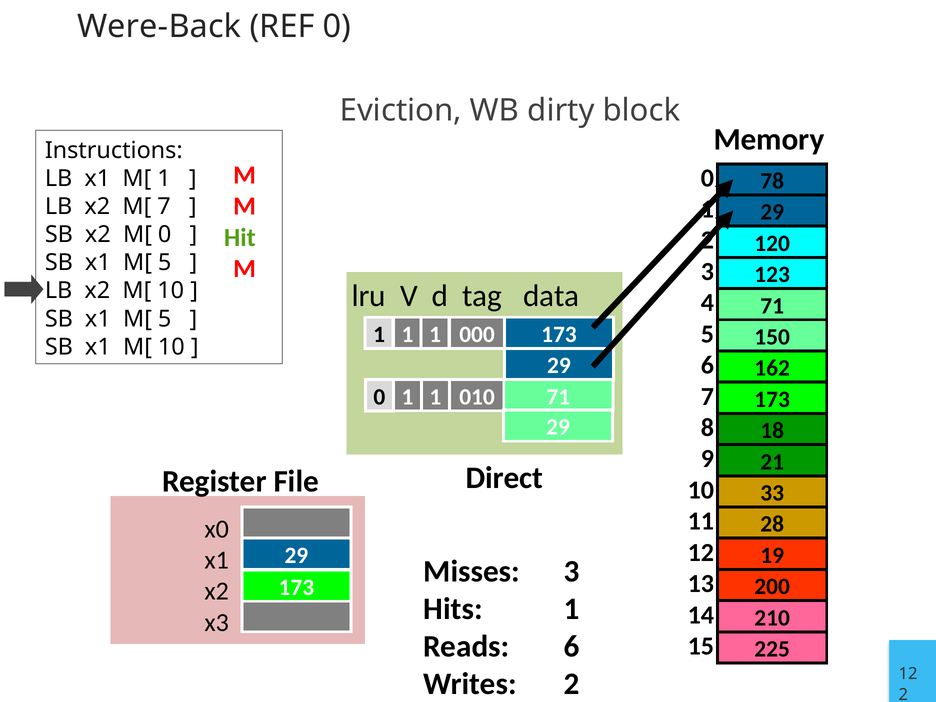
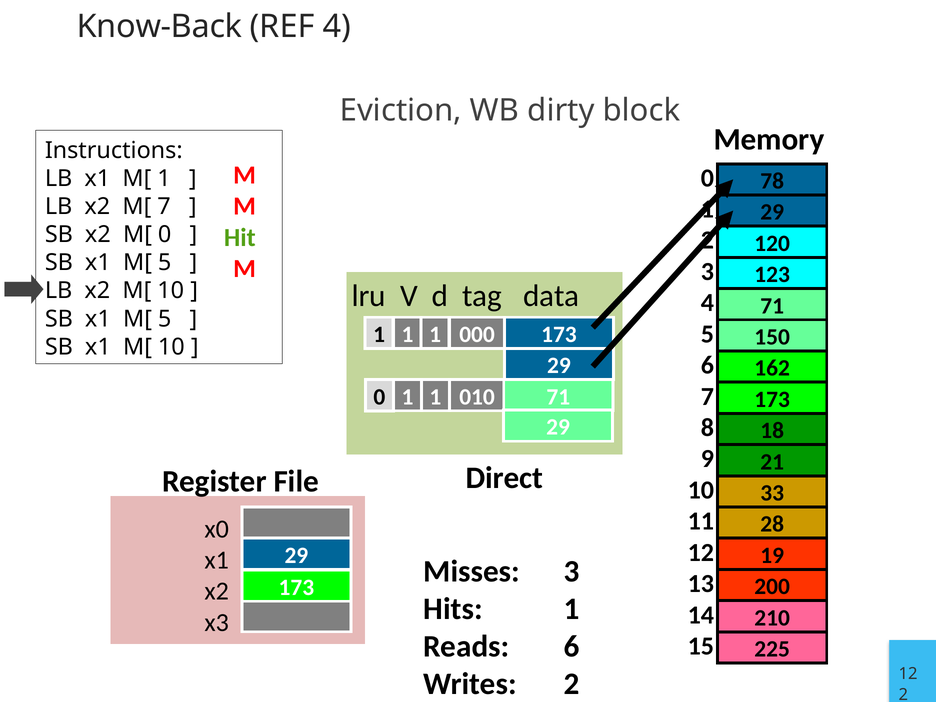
Were-Back: Were-Back -> Know-Back (159, 26)
REF 0: 0 -> 4 (337, 26)
